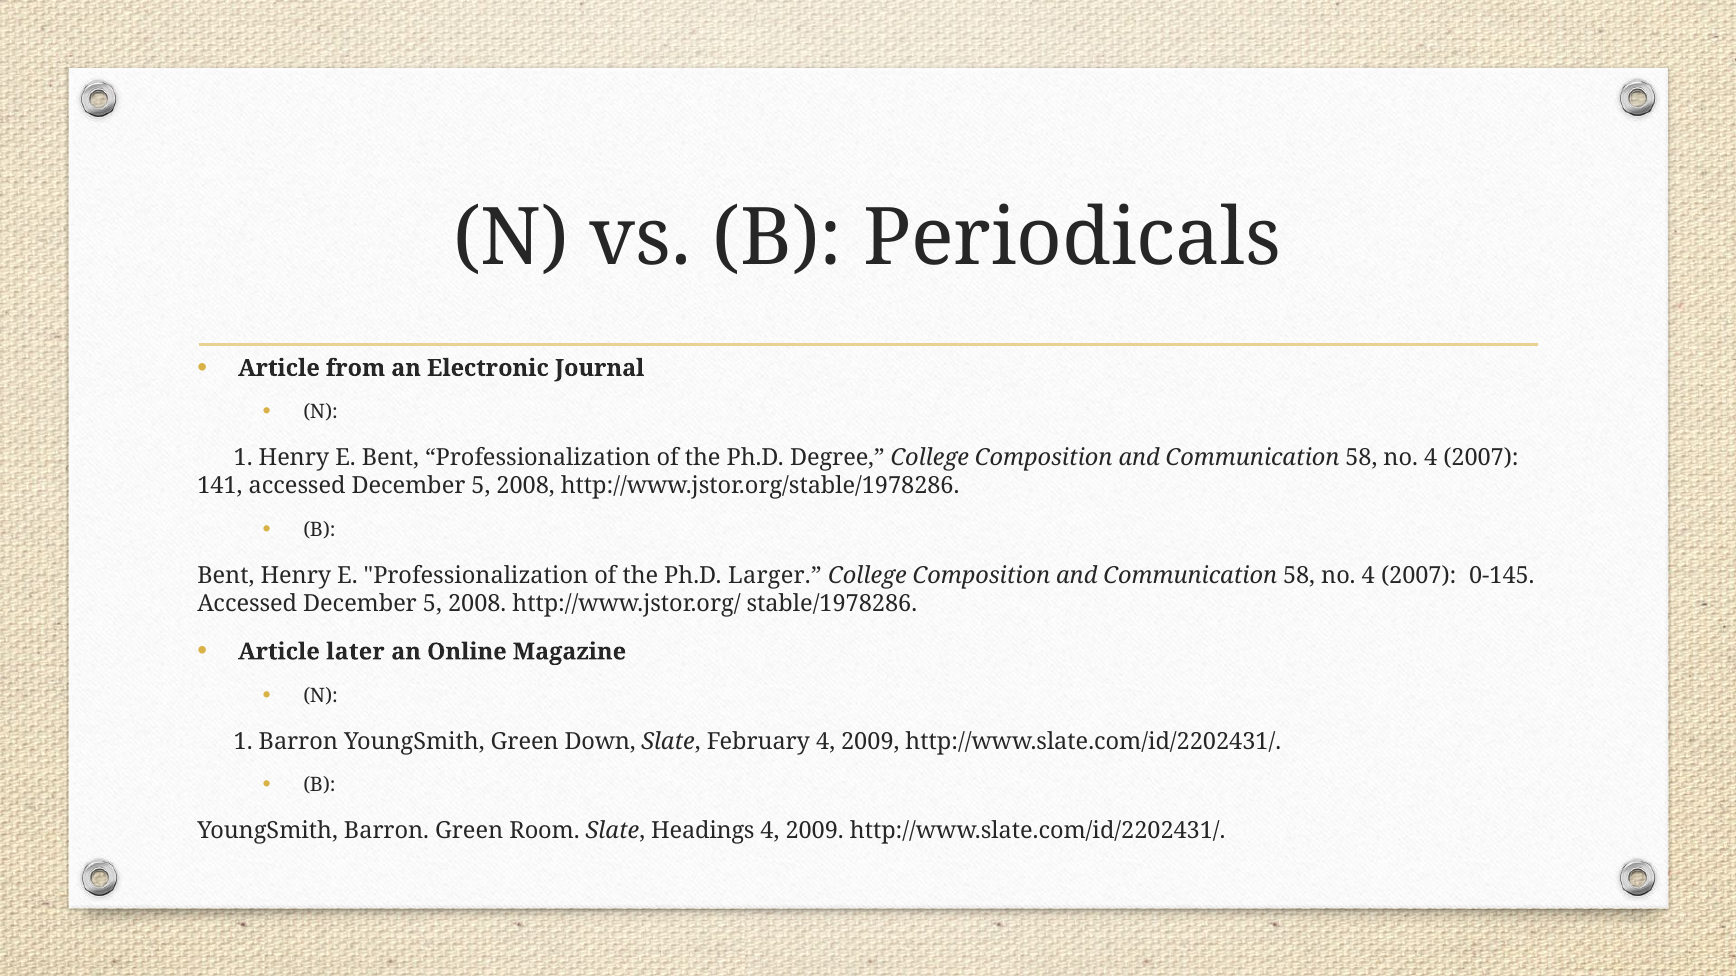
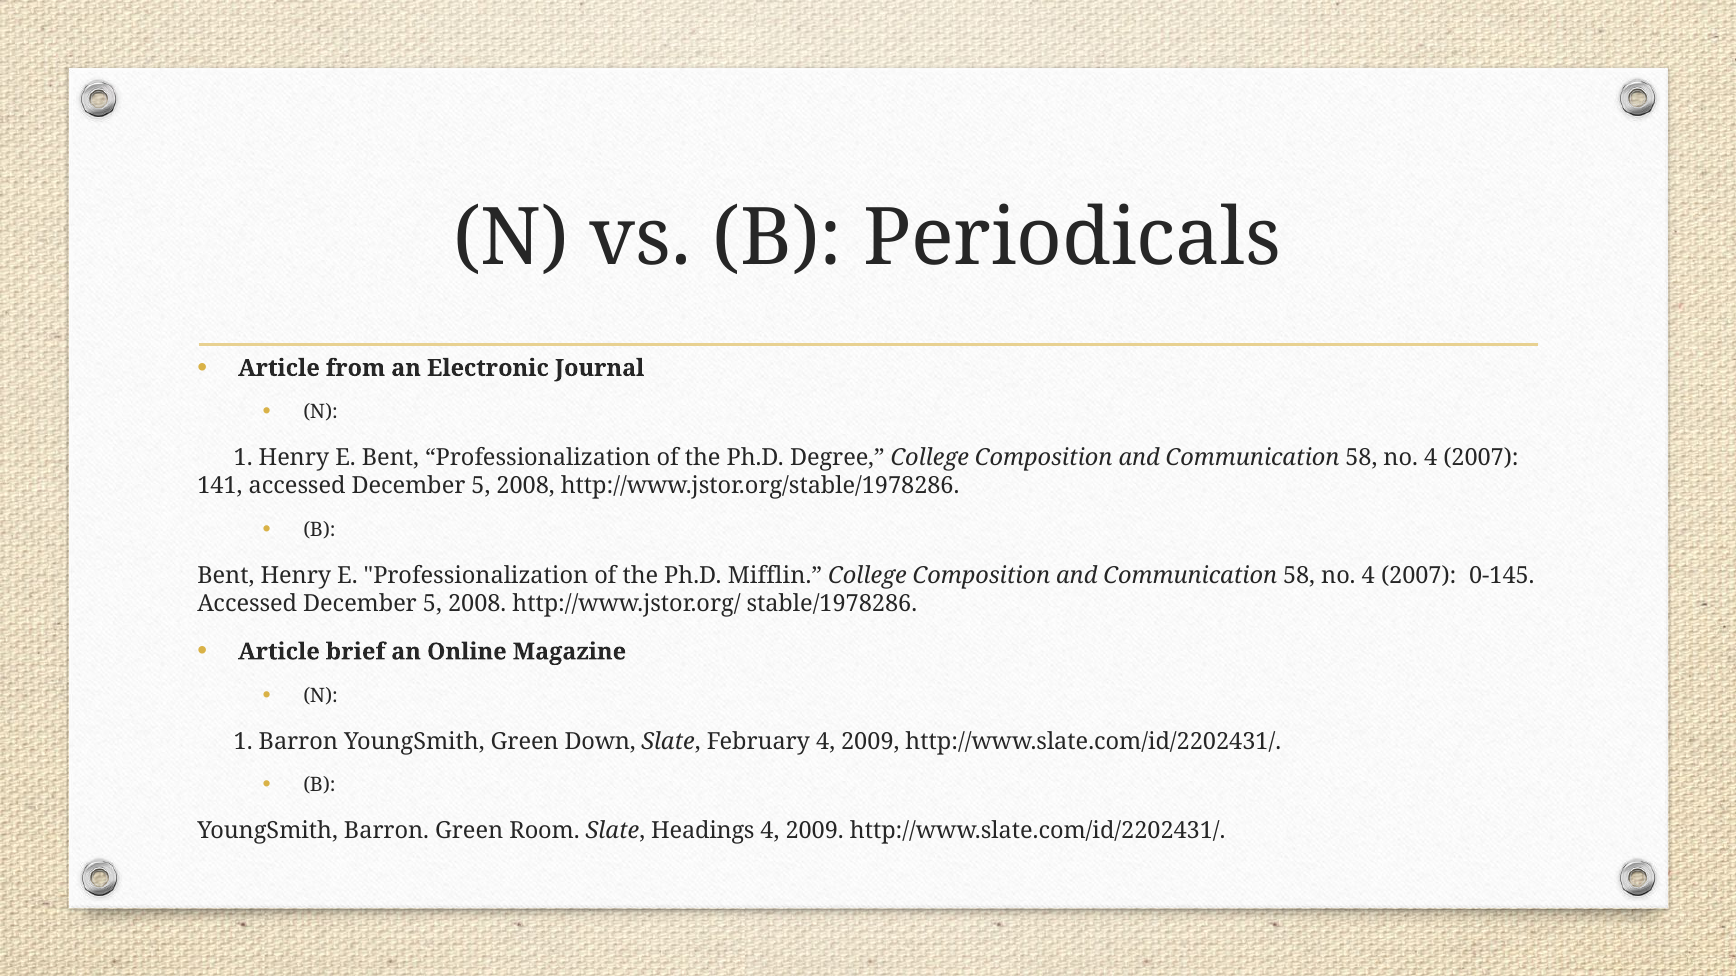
Larger: Larger -> Mifflin (775, 576)
later: later -> brief (355, 652)
